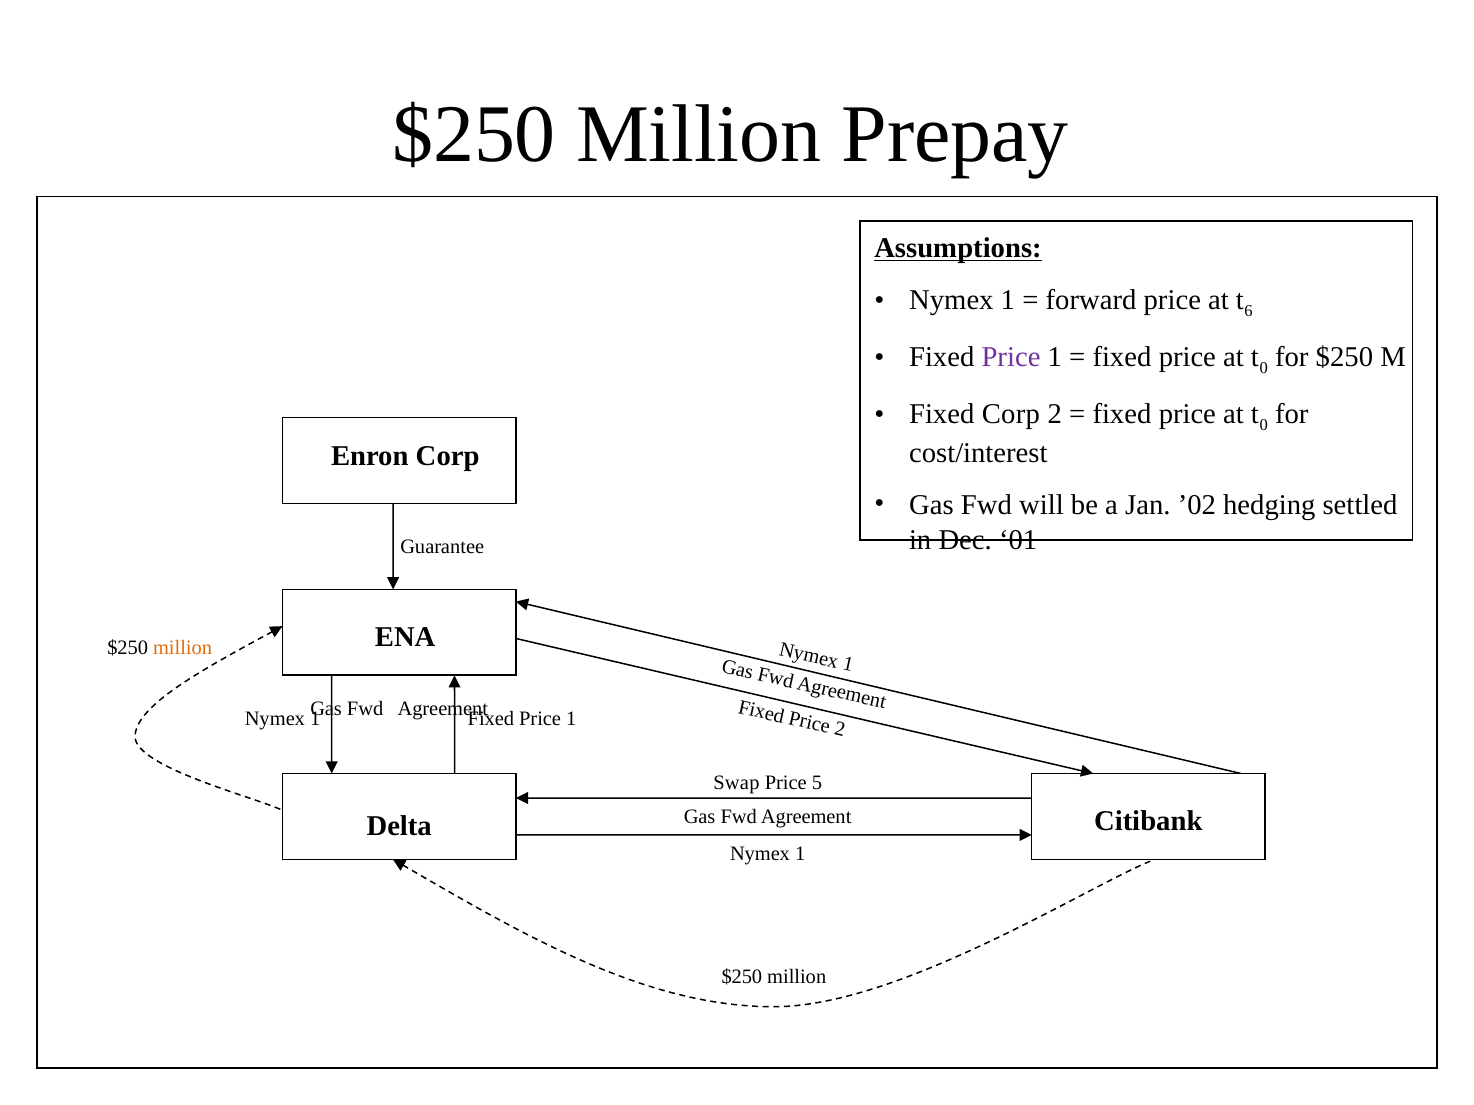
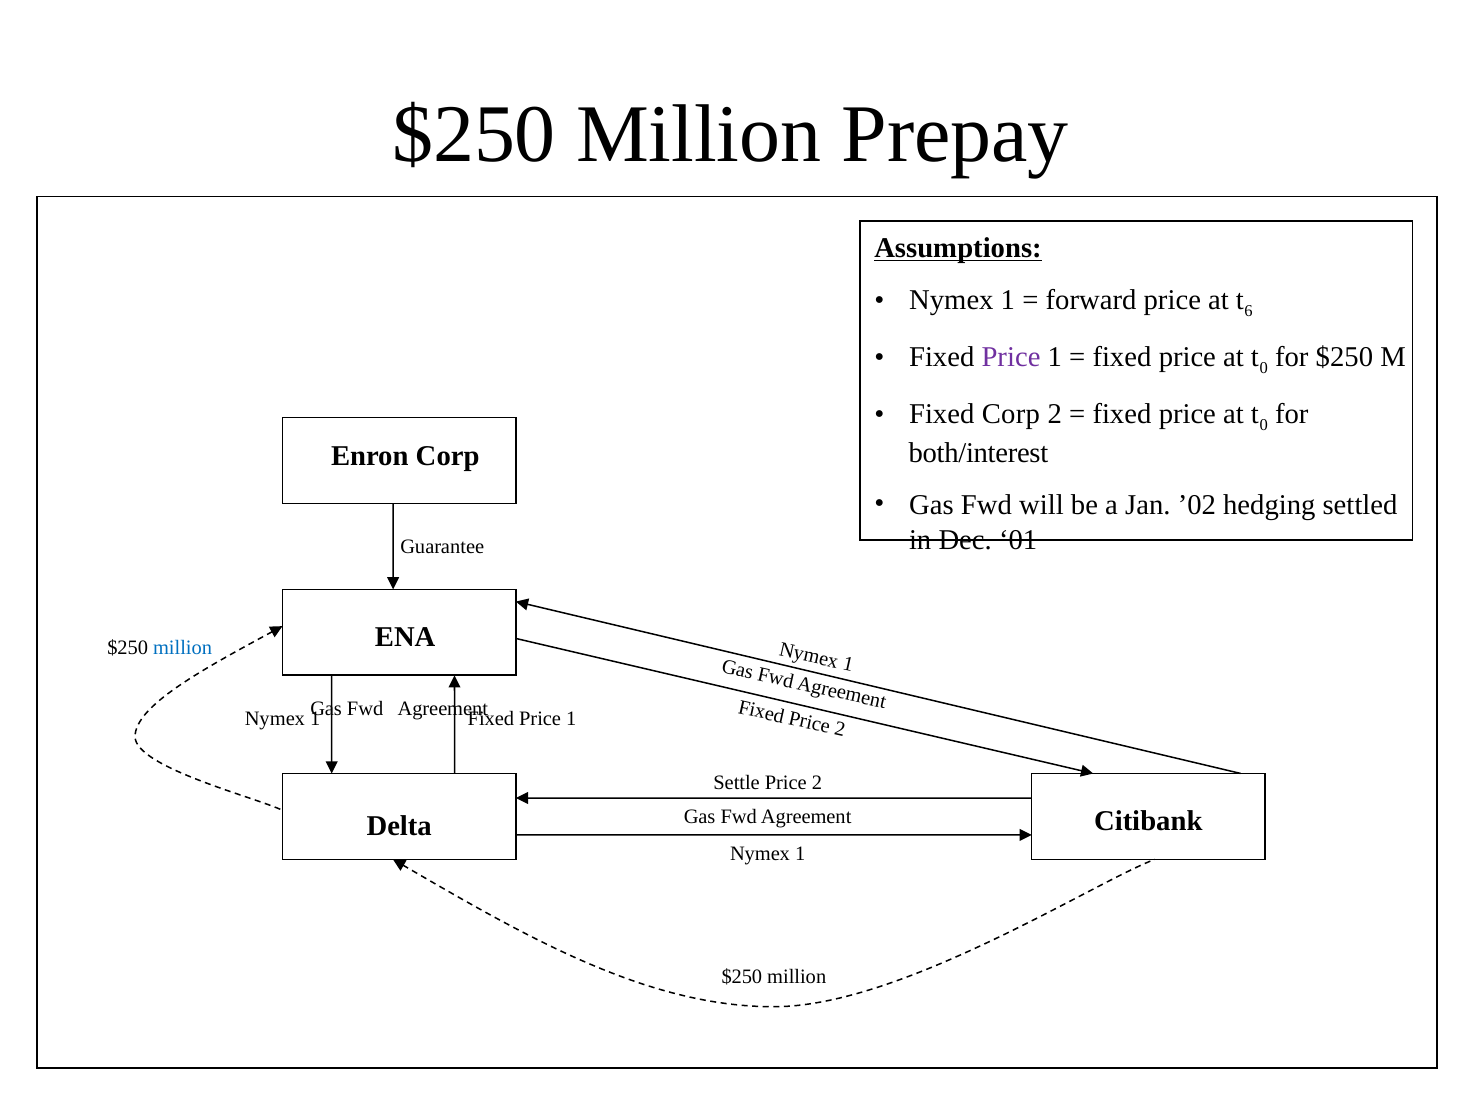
cost/interest: cost/interest -> both/interest (978, 453)
million colour: orange -> blue (183, 648)
Swap: Swap -> Settle (737, 783)
5: 5 -> 2 (817, 783)
